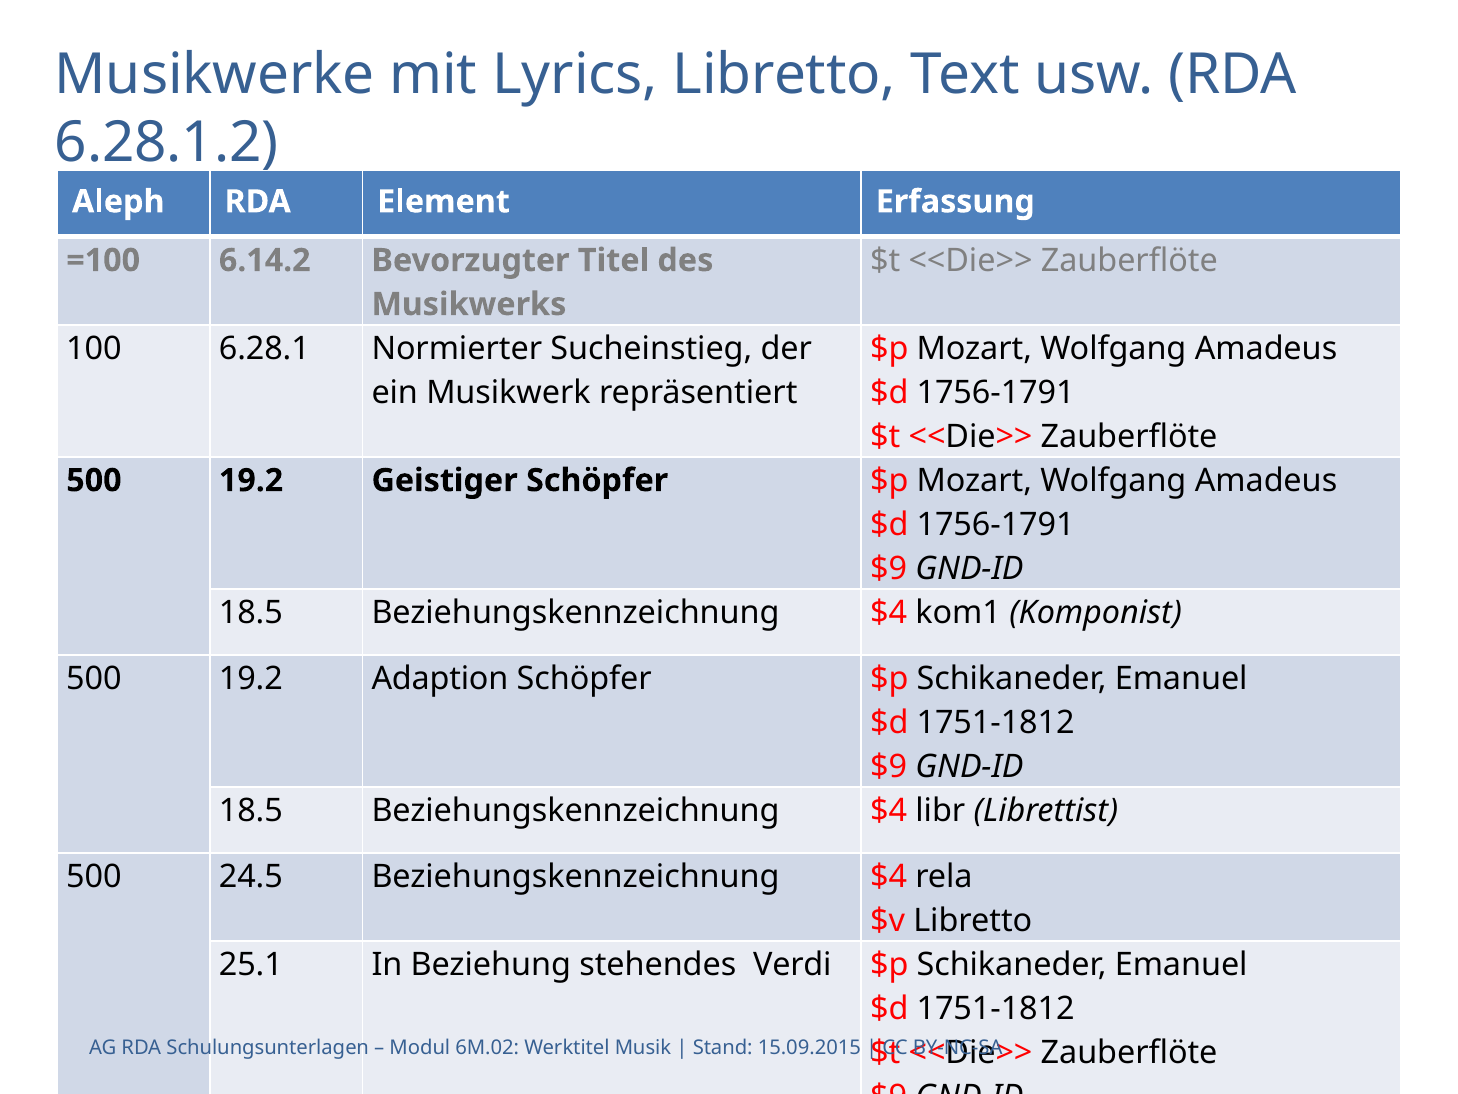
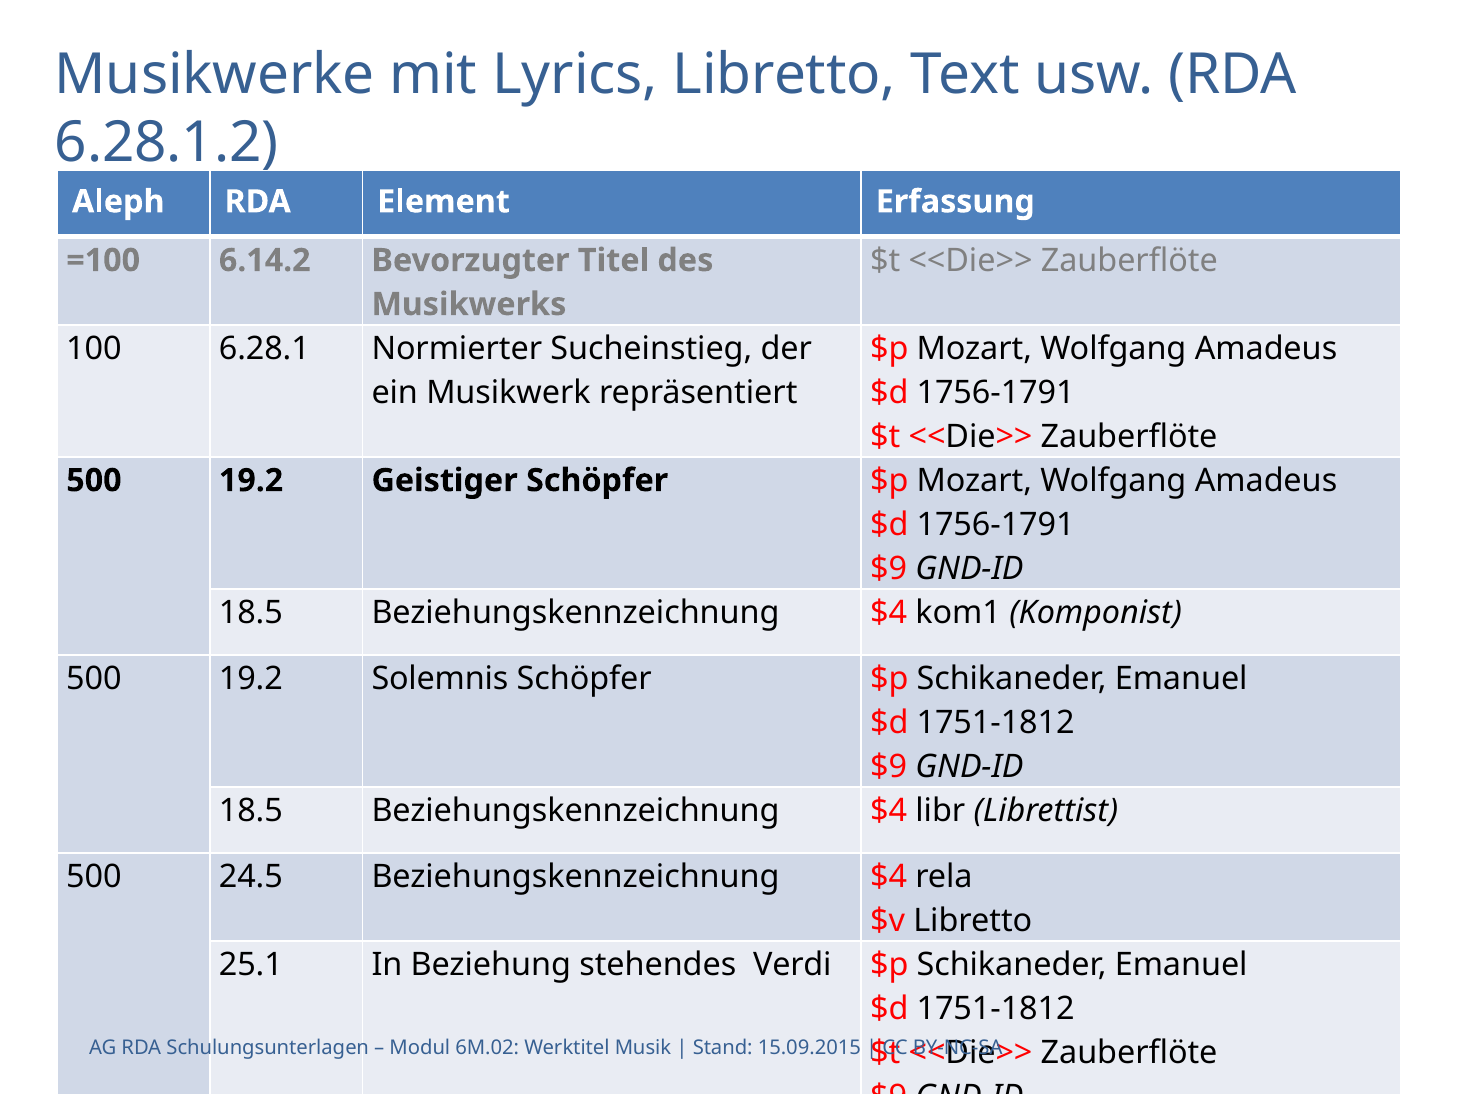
Adaption: Adaption -> Solemnis (440, 678)
